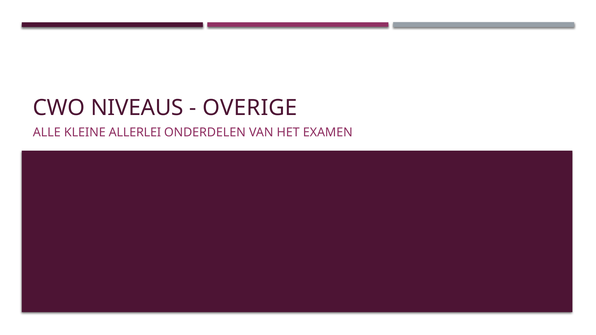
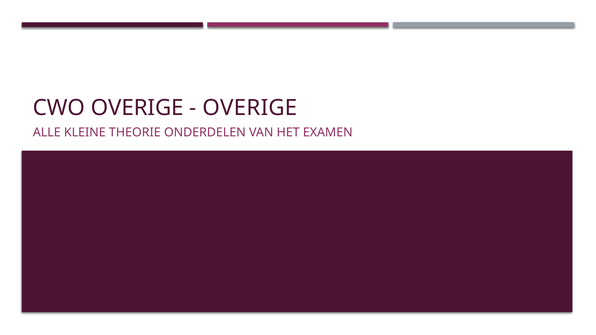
CWO NIVEAUS: NIVEAUS -> OVERIGE (137, 108)
ALLERLEI: ALLERLEI -> THEORIE (135, 133)
